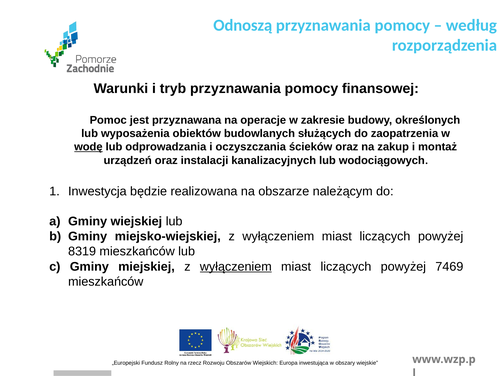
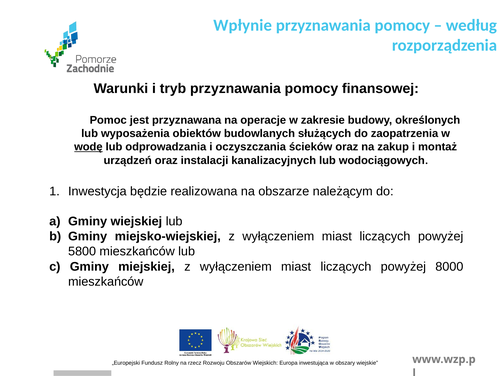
Odnoszą: Odnoszą -> Wpłynie (243, 25)
8319: 8319 -> 5800 (82, 252)
wyłączeniem underline: present -> none (236, 267)
7469: 7469 -> 8000 (449, 267)
